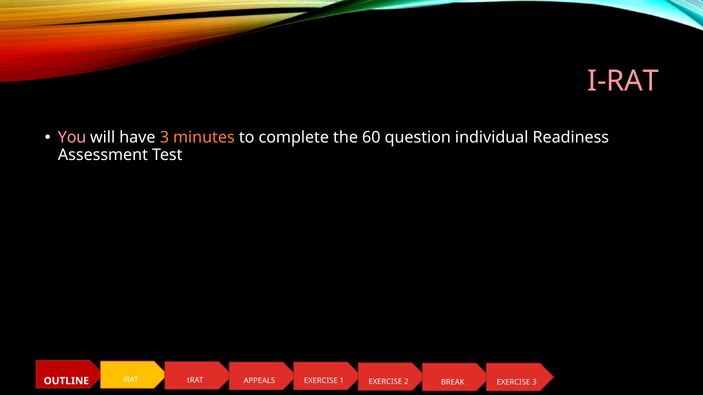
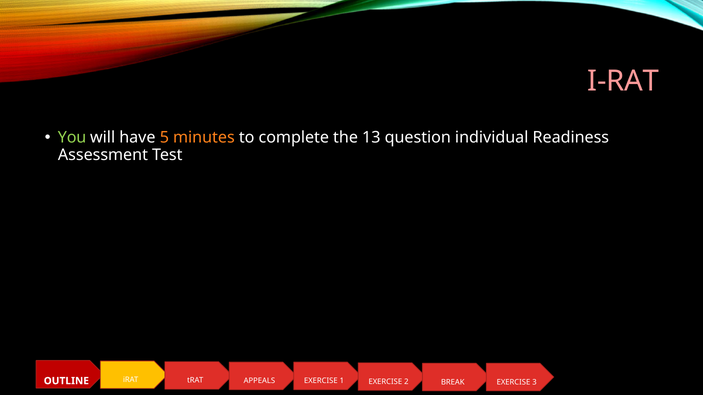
You colour: pink -> light green (72, 138)
have 3: 3 -> 5 (164, 138)
60: 60 -> 13 (371, 138)
